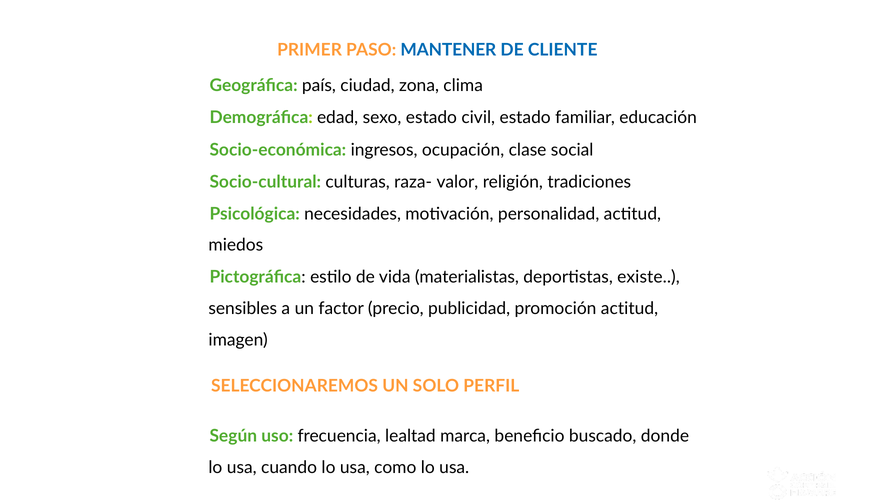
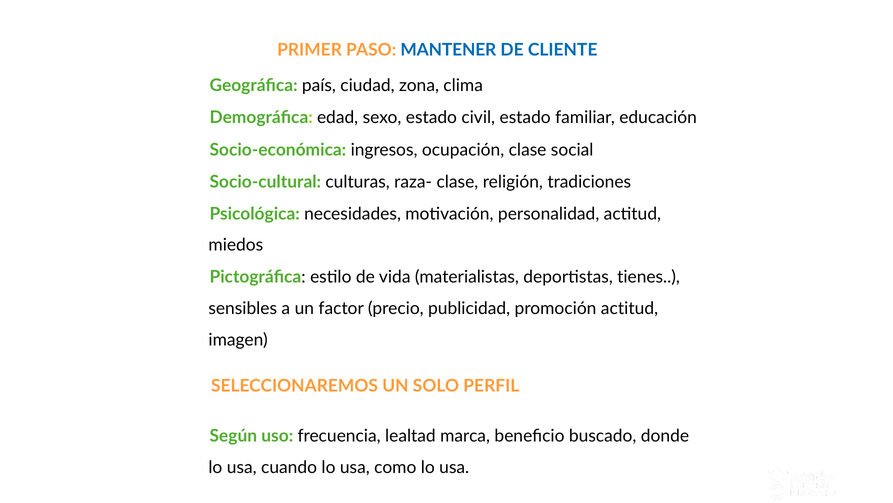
raza- valor: valor -> clase (457, 182)
existe: existe -> tienes (649, 277)
